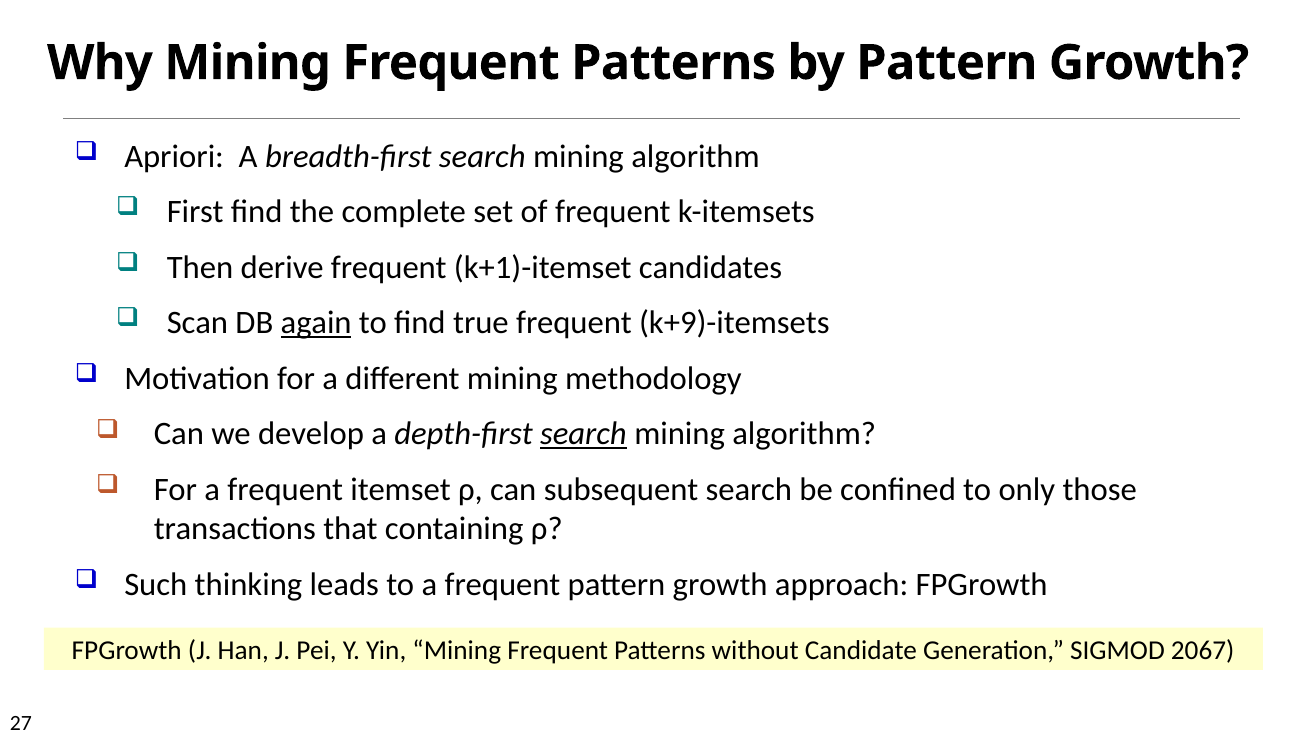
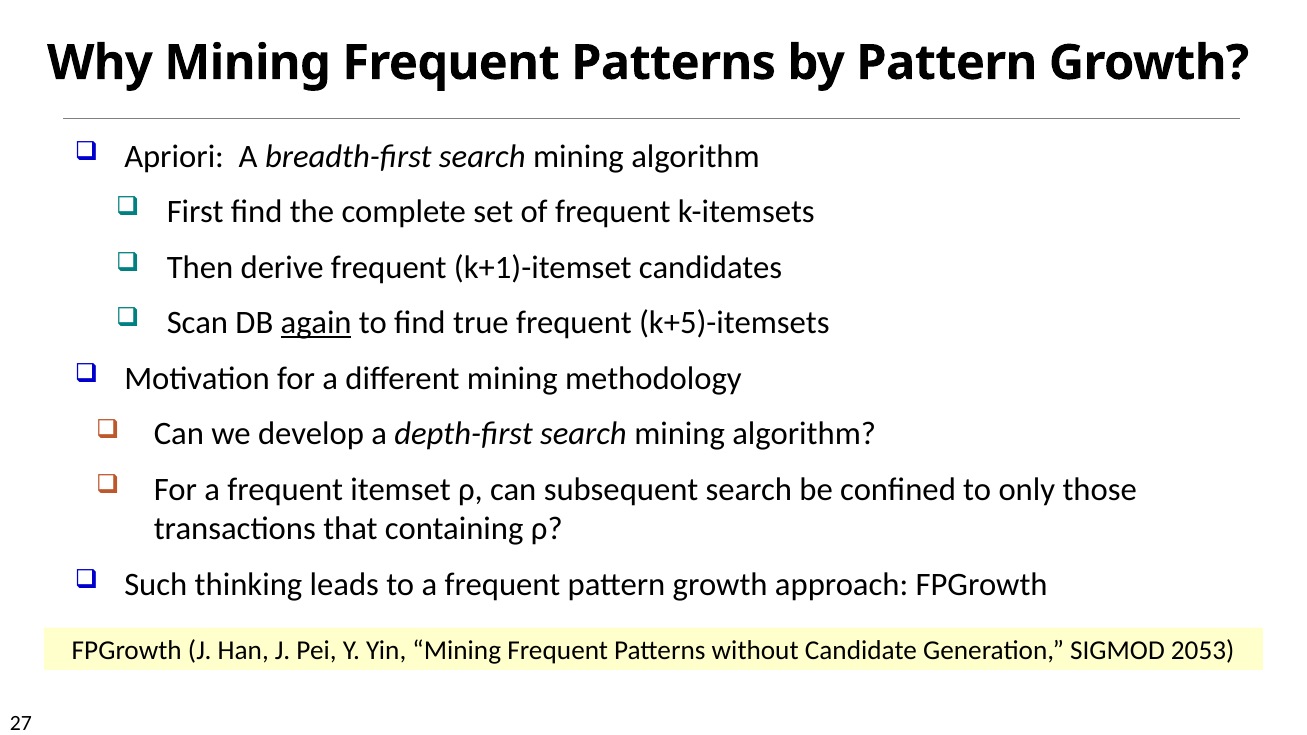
k+9)-itemsets: k+9)-itemsets -> k+5)-itemsets (734, 323)
search underline: present -> none (583, 434)
2067: 2067 -> 2053 (1203, 651)
